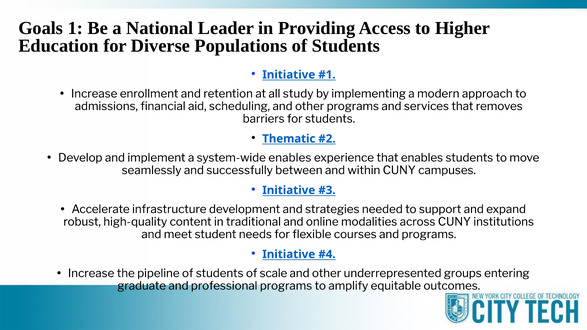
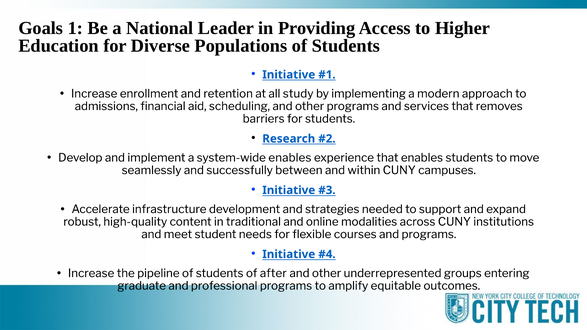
Thematic: Thematic -> Research (289, 139)
scale: scale -> after (273, 273)
